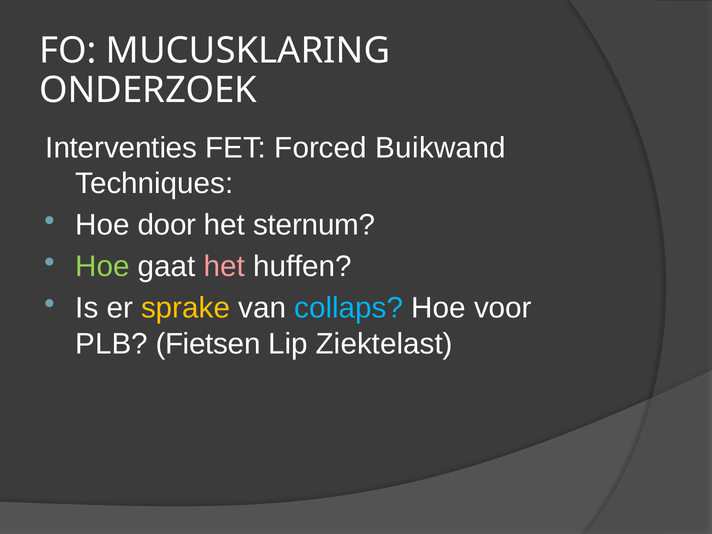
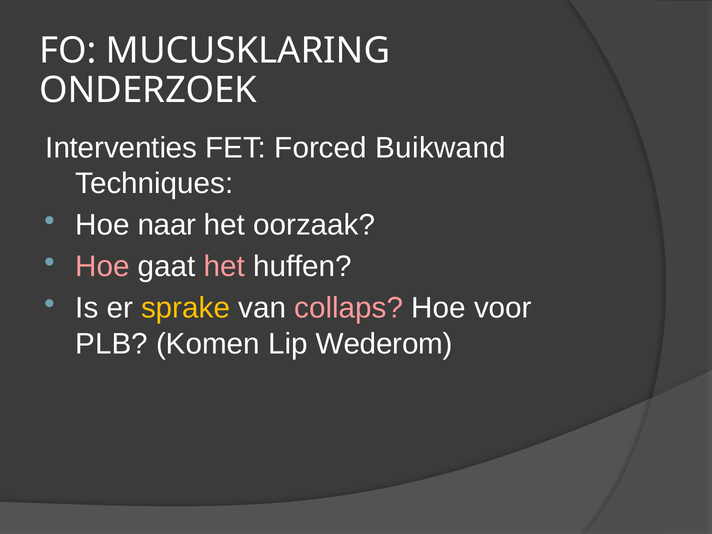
door: door -> naar (167, 225)
sternum: sternum -> oorzaak (314, 225)
Hoe colour: light green -> pink (103, 267)
collaps colour: light blue -> pink (349, 308)
Fietsen: Fietsen -> Komen (208, 344)
Ziektelast: Ziektelast -> Wederom (384, 344)
